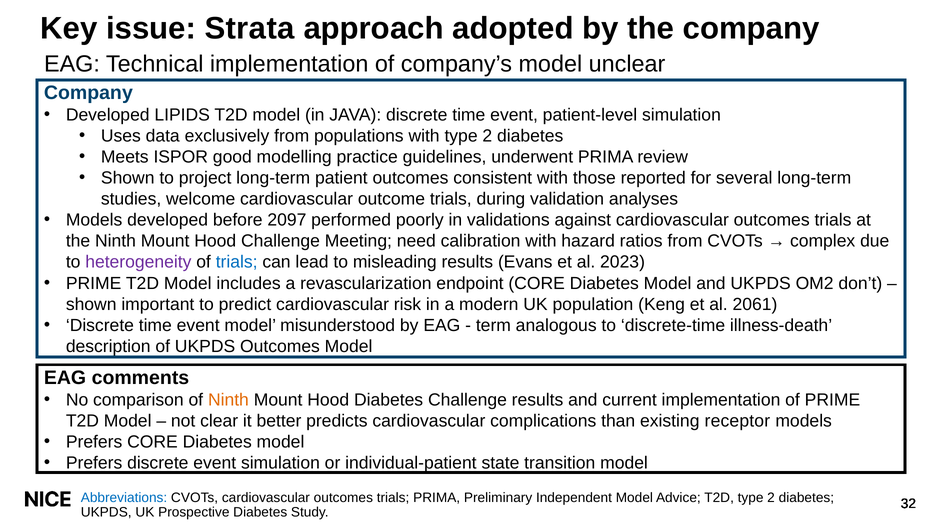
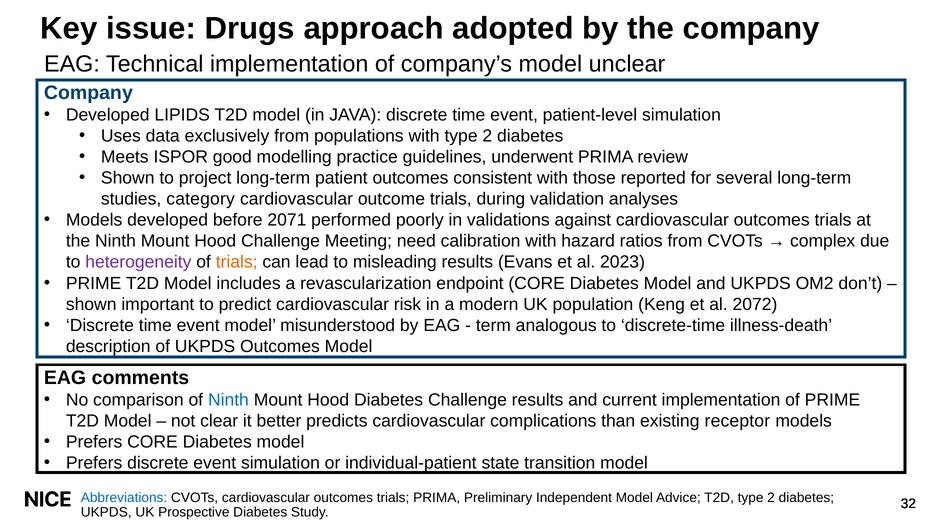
Strata: Strata -> Drugs (250, 28)
welcome: welcome -> category (201, 199)
2097: 2097 -> 2071 (287, 220)
trials colour: blue -> orange (237, 262)
2061: 2061 -> 2072 (755, 304)
Ninth colour: orange -> blue (228, 400)
